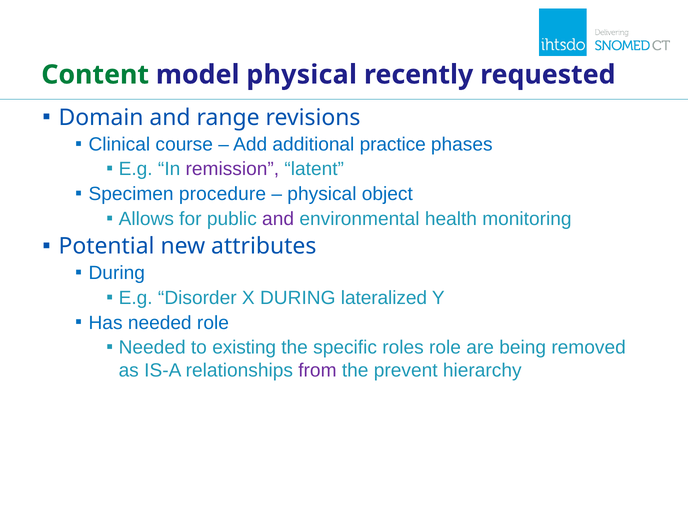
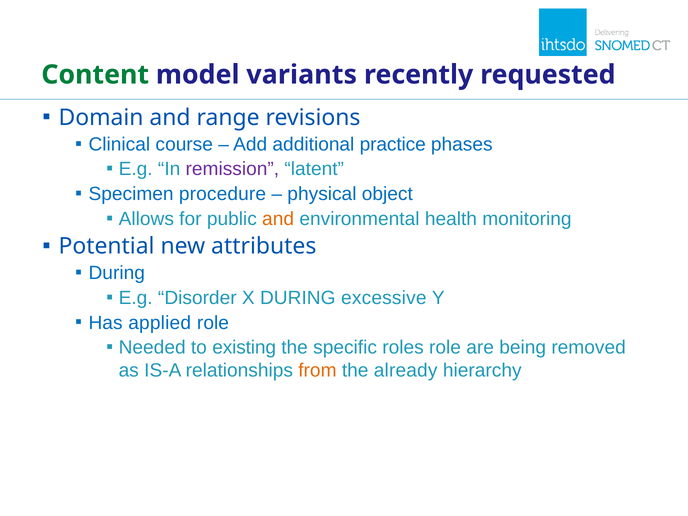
model physical: physical -> variants (302, 75)
and colour: purple -> orange (278, 219)
lateralized: lateralized -> excessive (384, 298)
Has needed: needed -> applied (160, 323)
from colour: purple -> orange (317, 371)
prevent: prevent -> already (406, 371)
